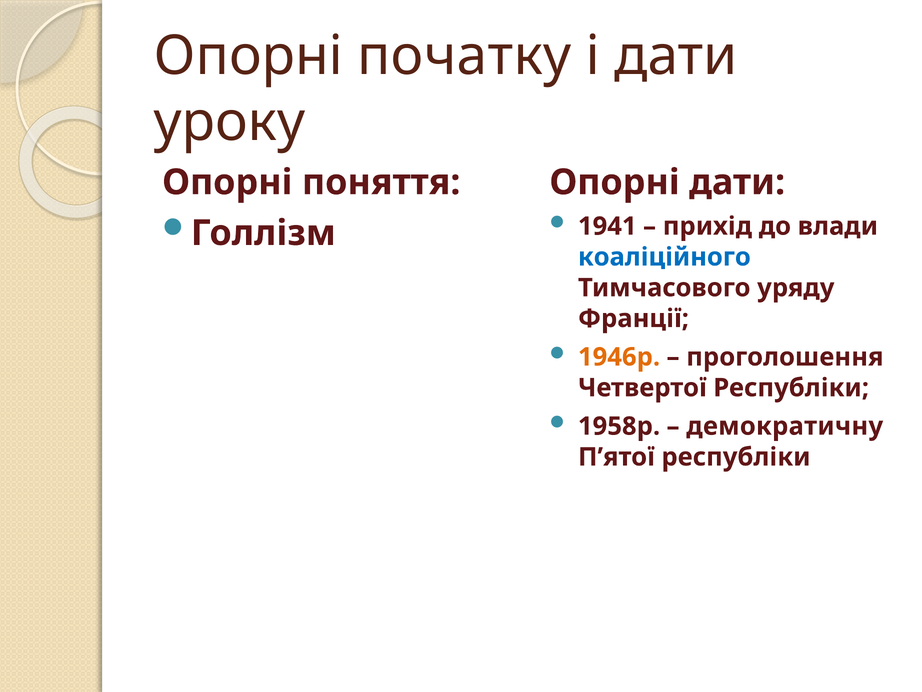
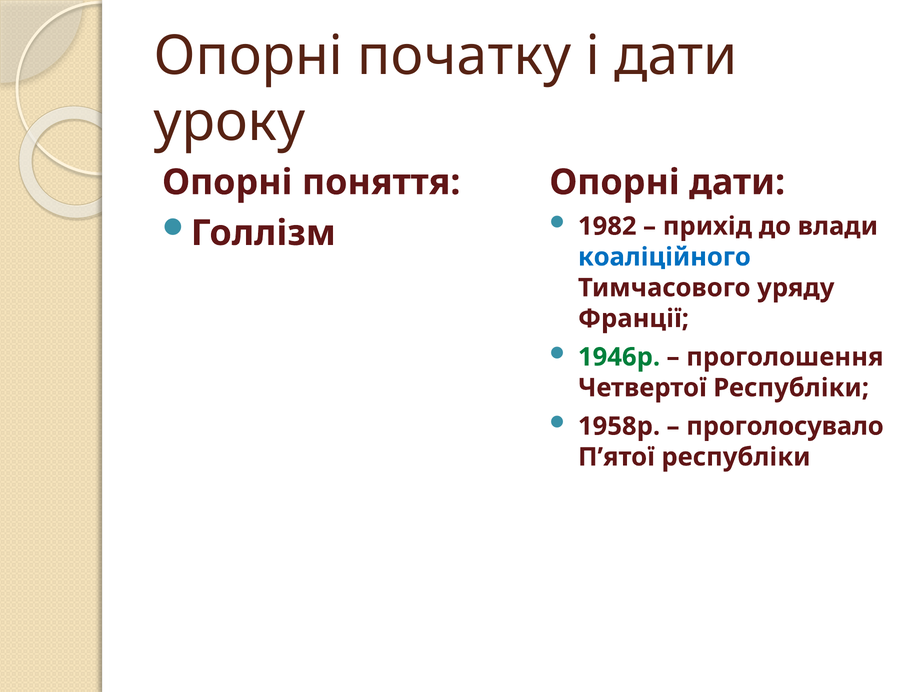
1941: 1941 -> 1982 (607, 226)
1946р colour: orange -> green (619, 357)
демократичну: демократичну -> проголосувало (785, 426)
